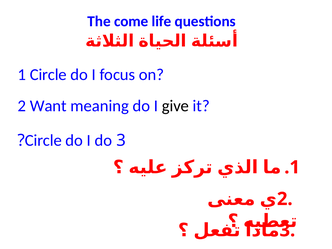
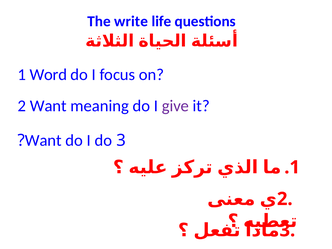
come: come -> write (131, 21)
1 Circle: Circle -> Word (48, 75)
give colour: black -> purple (175, 106)
Circle: Circle -> Want (43, 140)
